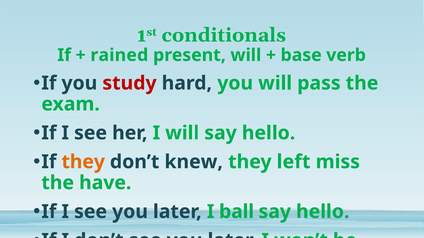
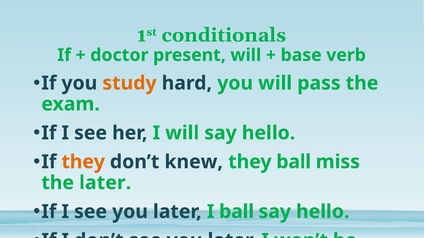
rained: rained -> doctor (119, 55)
study colour: red -> orange (129, 83)
they left: left -> ball (294, 162)
the have: have -> later (105, 183)
